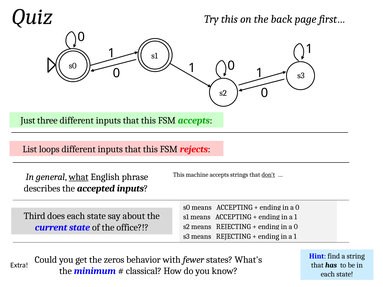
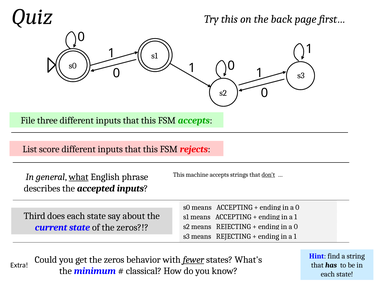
Just: Just -> File (28, 121)
loops: loops -> score (49, 149)
of the office: office -> zeros (133, 228)
fewer underline: none -> present (193, 260)
